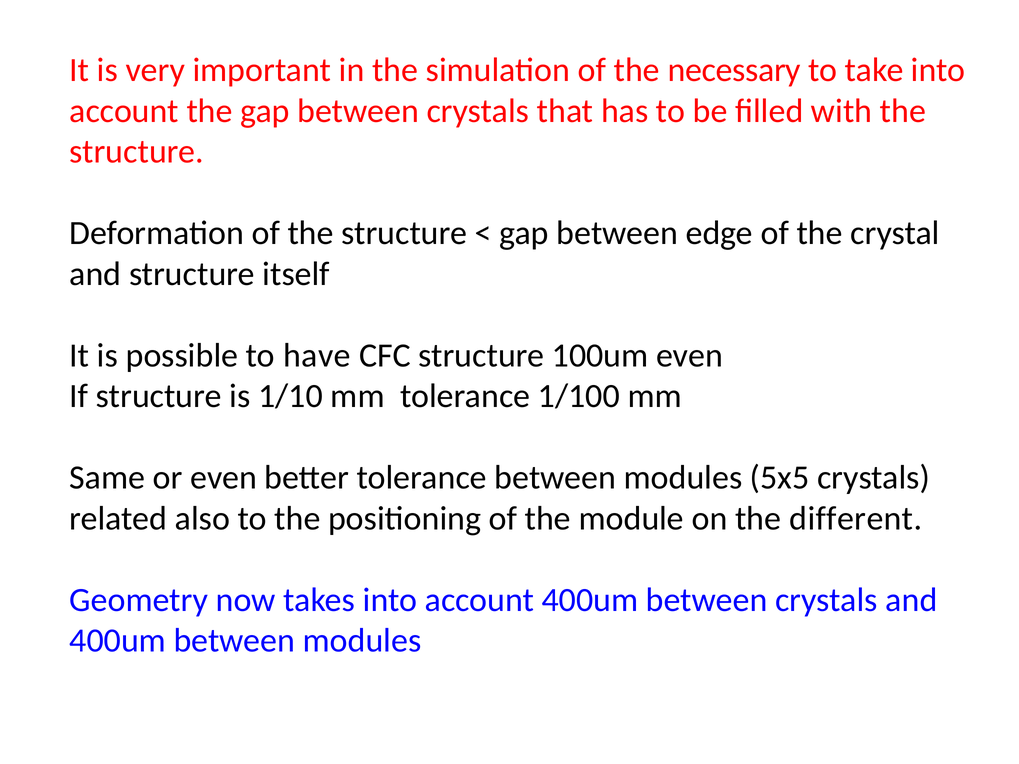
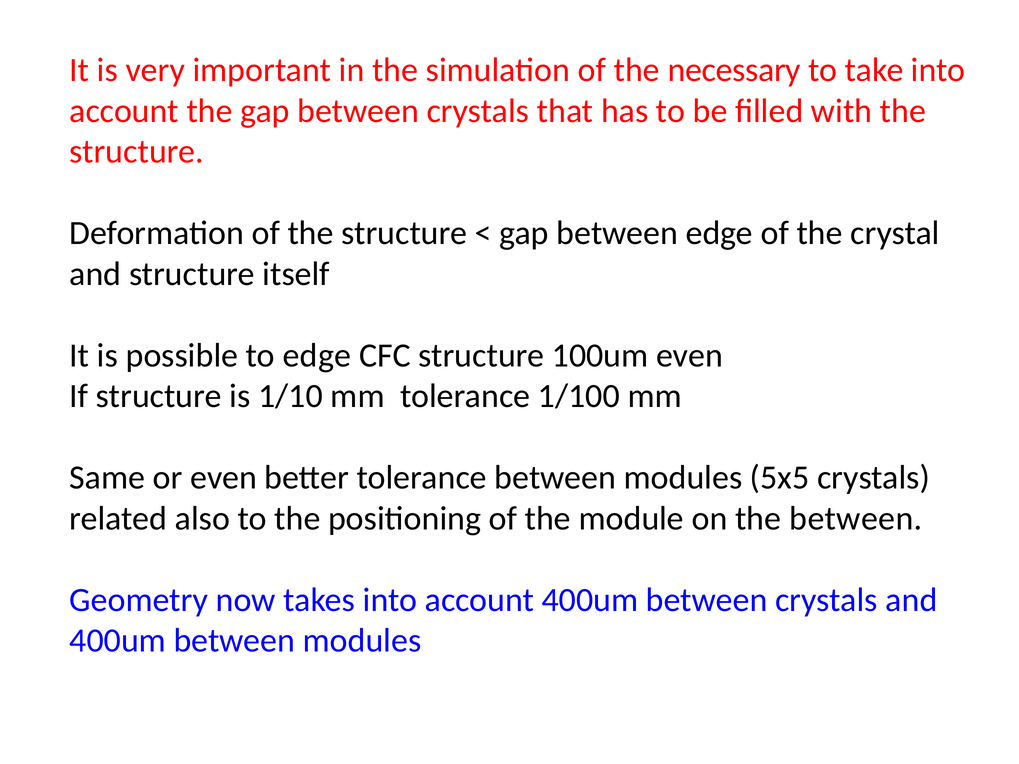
to have: have -> edge (317, 356)
the different: different -> between (856, 519)
